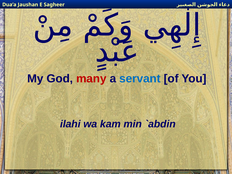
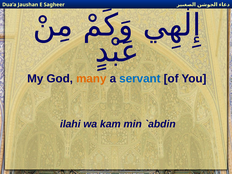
many colour: red -> orange (91, 79)
